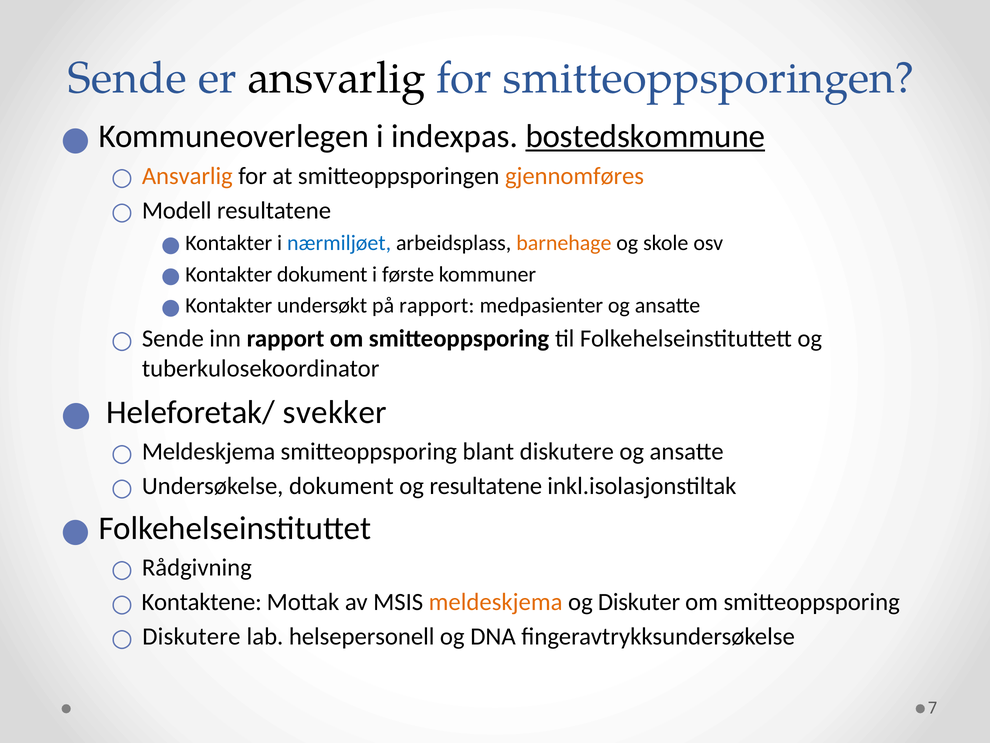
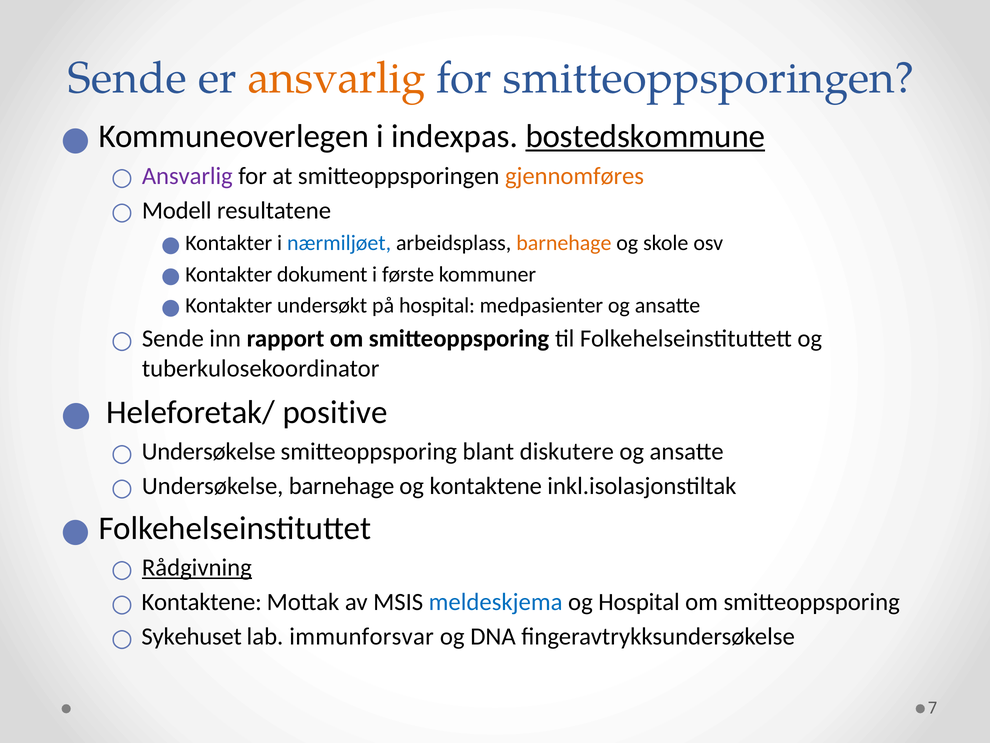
ansvarlig colour: black -> orange (337, 78)
Ansvarlig colour: orange -> purple (187, 176)
på rapport: rapport -> hospital (437, 305)
svekker: svekker -> positive (335, 412)
Meldeskjema: Meldeskjema -> Undersøkelse (209, 451)
Undersøkelse dokument: dokument -> barnehage (342, 486)
og resultatene: resultatene -> kontaktene (486, 486)
Rådgivning underline: none -> present (197, 567)
meldeskjema colour: orange -> blue (496, 602)
og Diskuter: Diskuter -> Hospital (639, 602)
Diskutere: Diskutere -> Sykehuset (192, 636)
helsepersonell: helsepersonell -> immunforsvar (362, 636)
